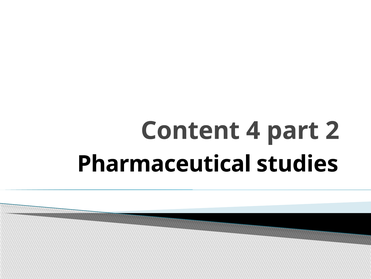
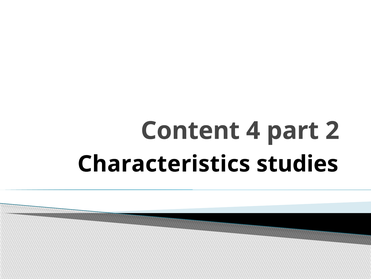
Pharmaceutical: Pharmaceutical -> Characteristics (164, 164)
